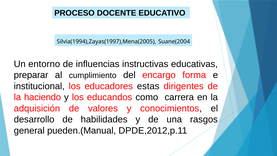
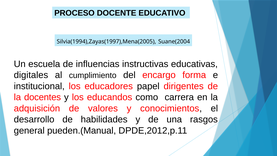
entorno: entorno -> escuela (44, 64)
preparar: preparar -> digitales (31, 75)
estas: estas -> papel (148, 86)
haciendo: haciendo -> docentes (43, 97)
